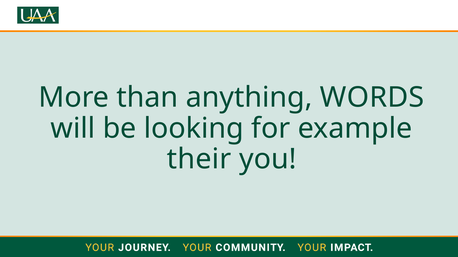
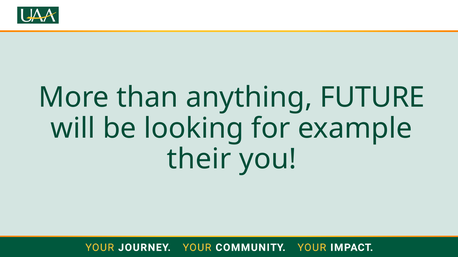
WORDS: WORDS -> FUTURE (372, 98)
